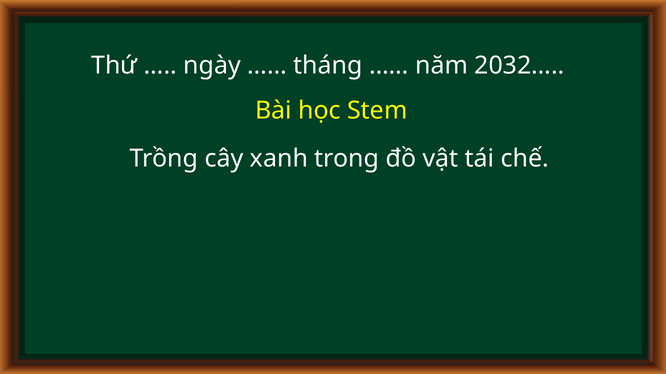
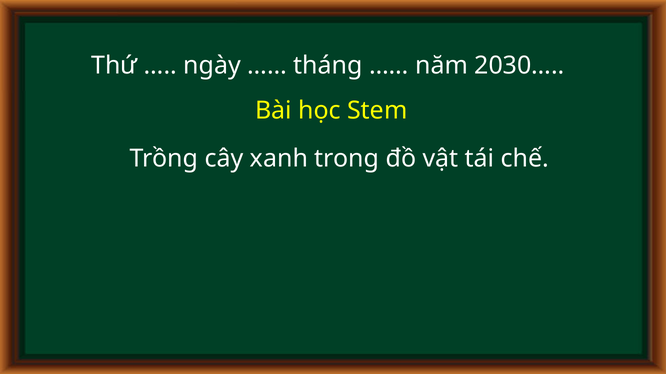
2032…: 2032… -> 2030… (520, 66)
